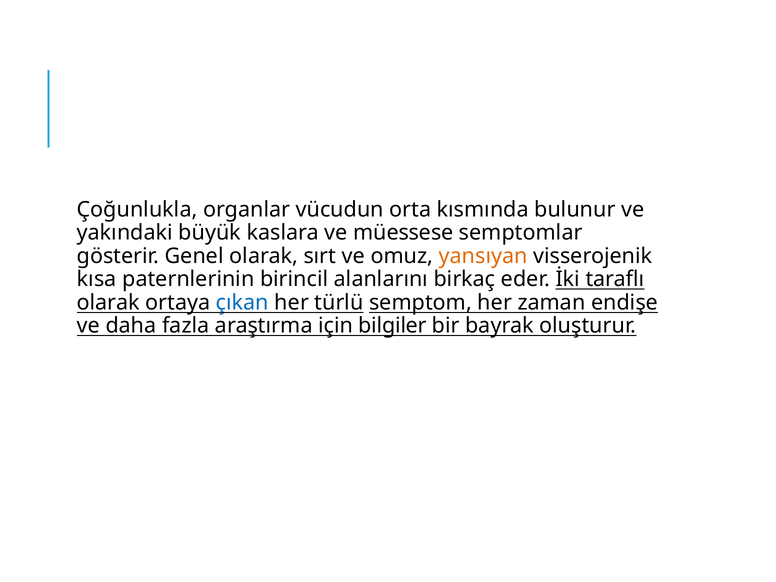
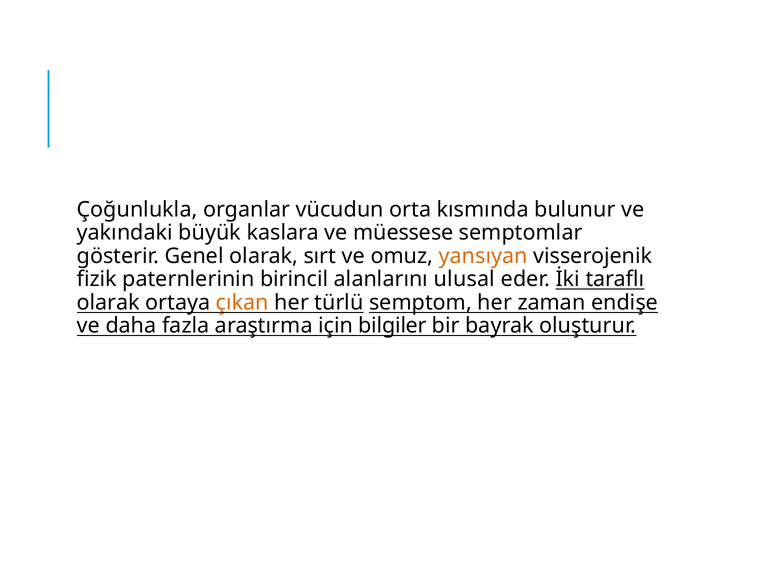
kısa: kısa -> fizik (97, 279)
birkaç: birkaç -> ulusal (464, 279)
çıkan colour: blue -> orange (242, 303)
